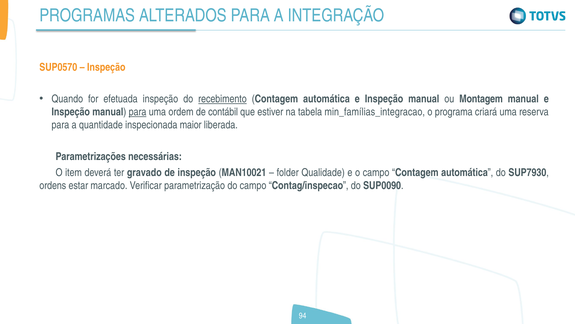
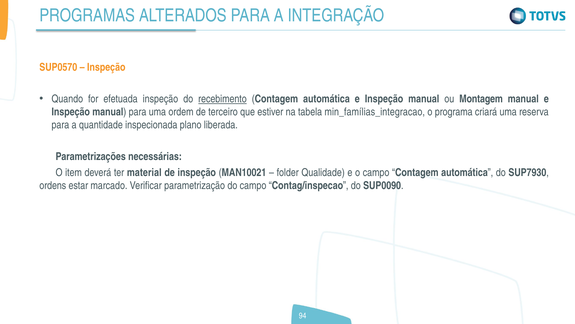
para underline: present -> none (138, 112)
contábil: contábil -> terceiro (223, 112)
maior: maior -> plano (191, 125)
gravado: gravado -> material (144, 172)
